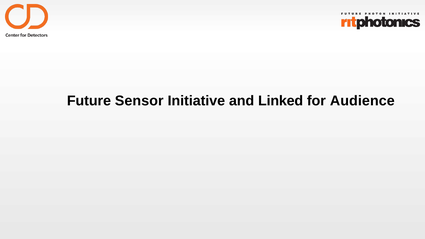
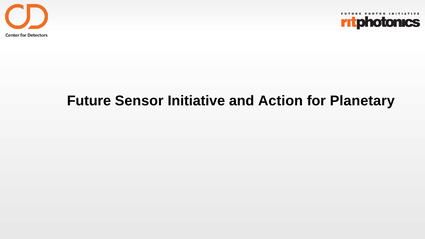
Linked: Linked -> Action (280, 101)
Audience: Audience -> Planetary (362, 101)
